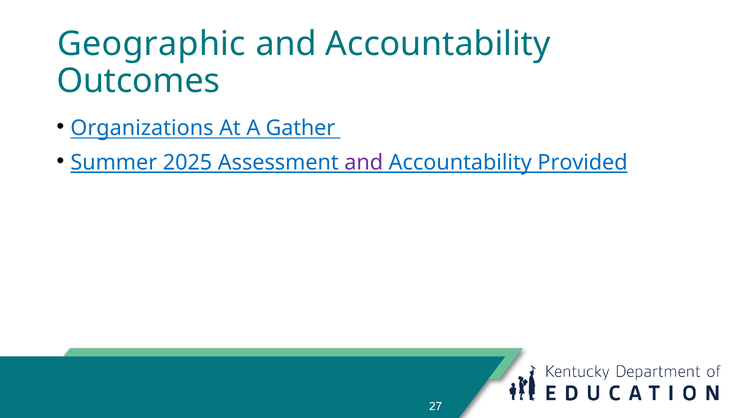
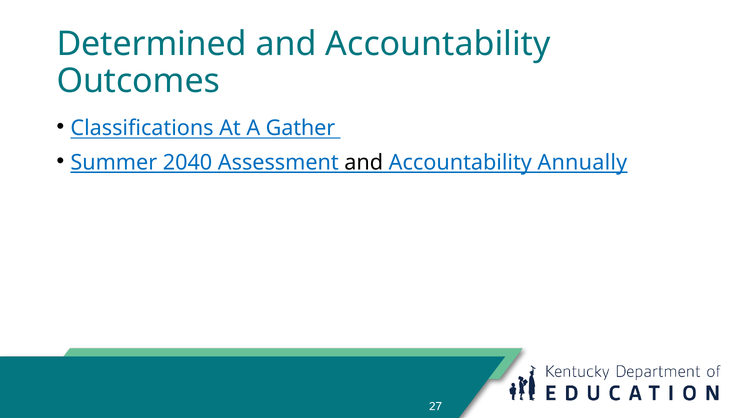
Geographic: Geographic -> Determined (152, 44)
Organizations: Organizations -> Classifications (142, 128)
2025: 2025 -> 2040 (188, 162)
and colour: purple -> black (364, 162)
Provided: Provided -> Annually (582, 162)
